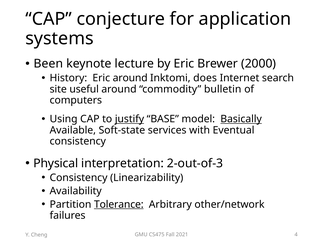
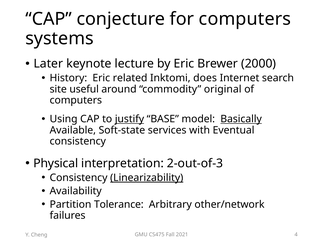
for application: application -> computers (245, 19)
Been: Been -> Later (48, 64)
Eric around: around -> related (130, 78)
bulletin: bulletin -> original (223, 89)
Linearizability underline: none -> present (147, 178)
Tolerance underline: present -> none (119, 205)
